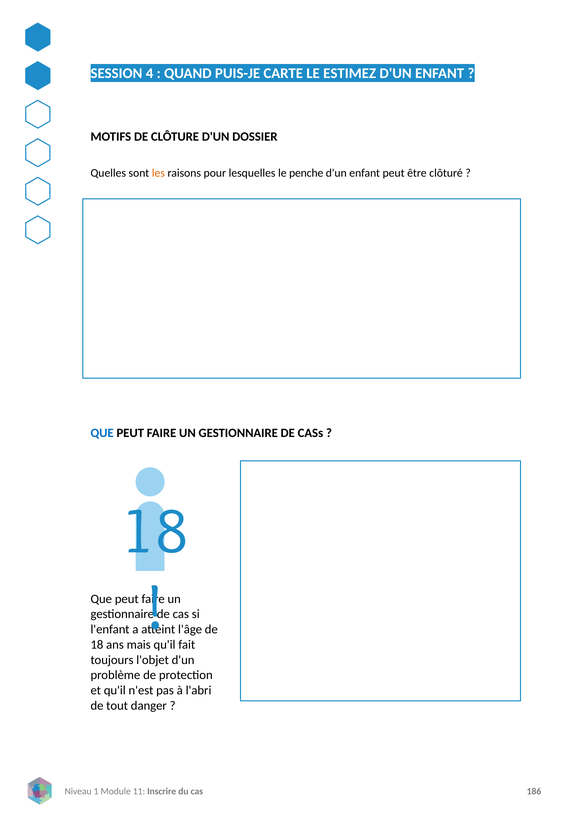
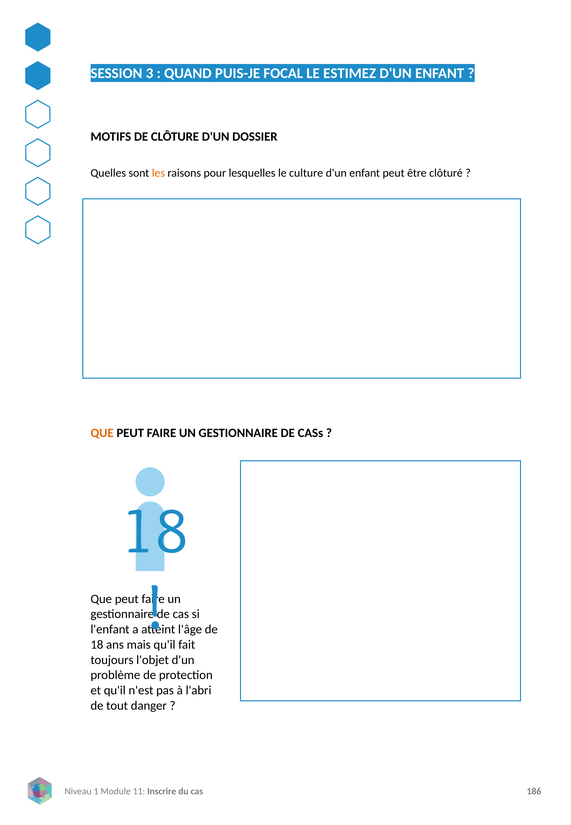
4: 4 -> 3 (149, 73)
CARTE: CARTE -> FOCAL (283, 73)
penche: penche -> culture (306, 173)
QUE colour: blue -> orange (102, 433)
